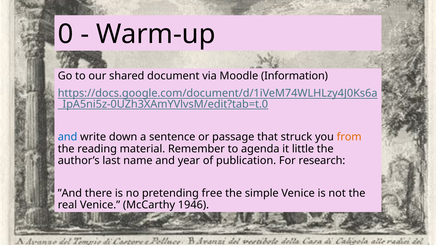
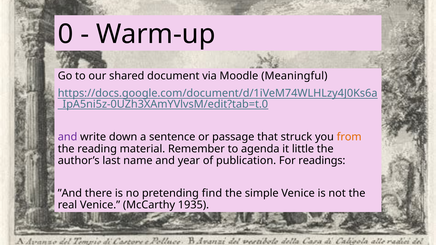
Information: Information -> Meaningful (294, 76)
and colour: blue -> purple (68, 137)
research: research -> readings (322, 161)
free: free -> find (212, 193)
1946: 1946 -> 1935 (193, 205)
